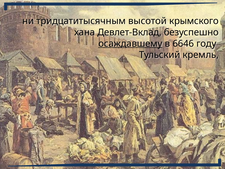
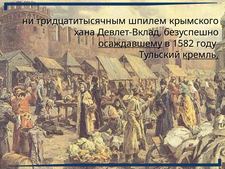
высотой: высотой -> шпилем (147, 21)
6646: 6646 -> 1582 (183, 44)
кремль underline: none -> present (201, 55)
